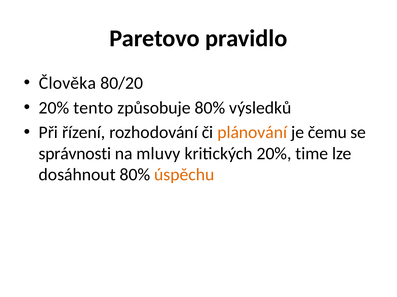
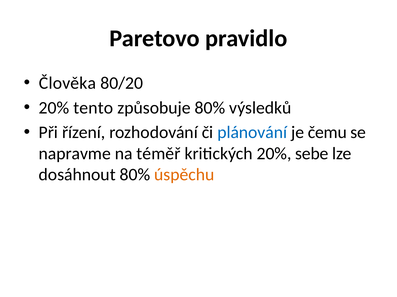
plánování colour: orange -> blue (252, 133)
správnosti: správnosti -> napravme (75, 154)
mluvy: mluvy -> téměř (158, 154)
time: time -> sebe (312, 154)
